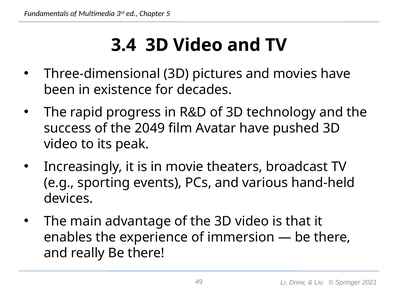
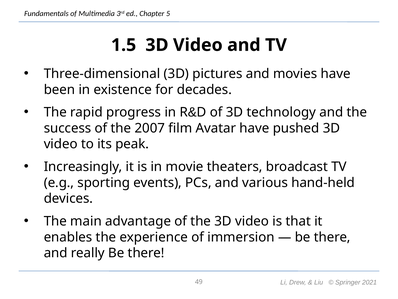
3.4: 3.4 -> 1.5 (124, 45)
2049: 2049 -> 2007 (150, 128)
